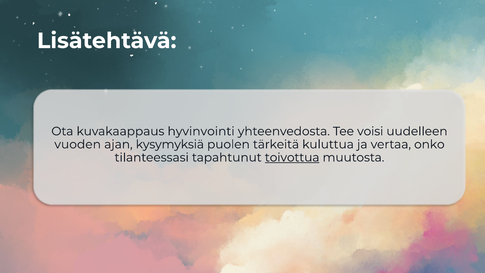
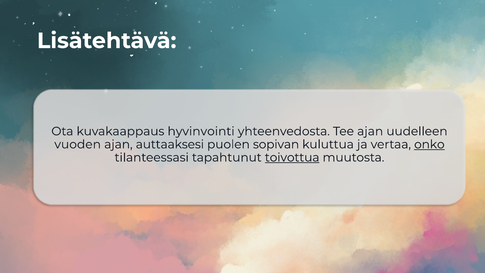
Tee voisi: voisi -> ajan (370, 131)
kysymyksiä: kysymyksiä -> auttaaksesi (170, 144)
tärkeitä: tärkeitä -> sopivan (276, 144)
onko underline: none -> present (429, 144)
